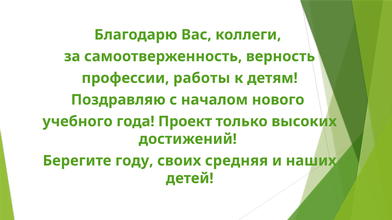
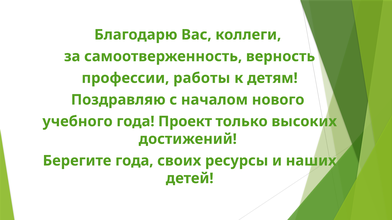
Берегите году: году -> года (134, 161)
средняя: средняя -> ресурсы (237, 161)
